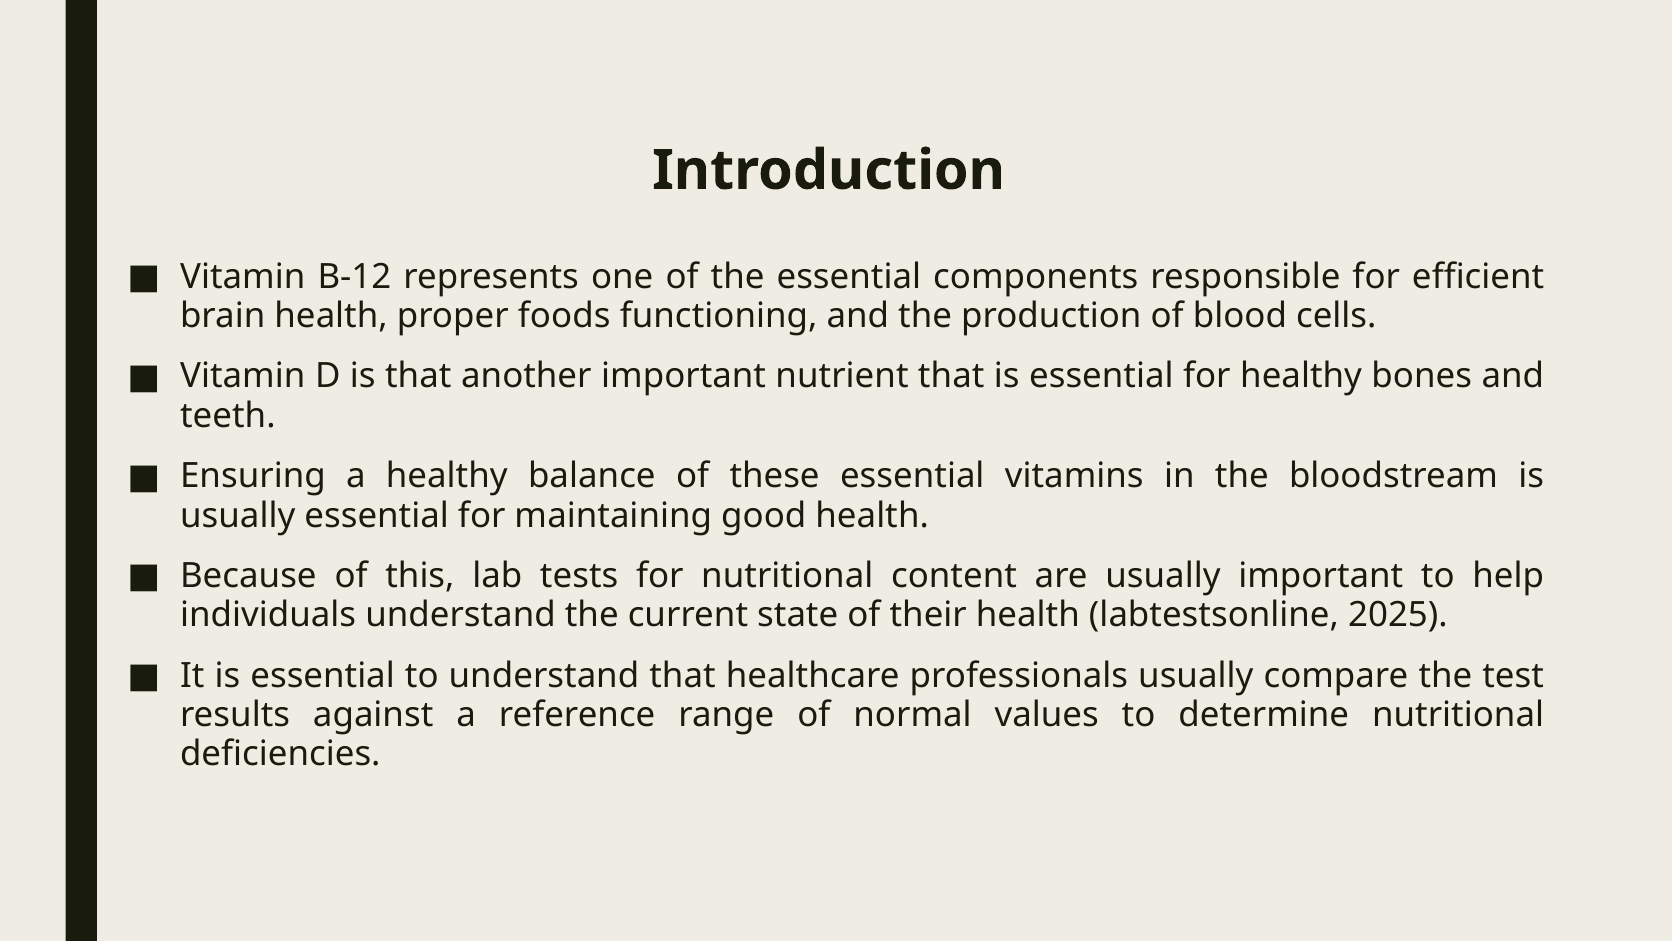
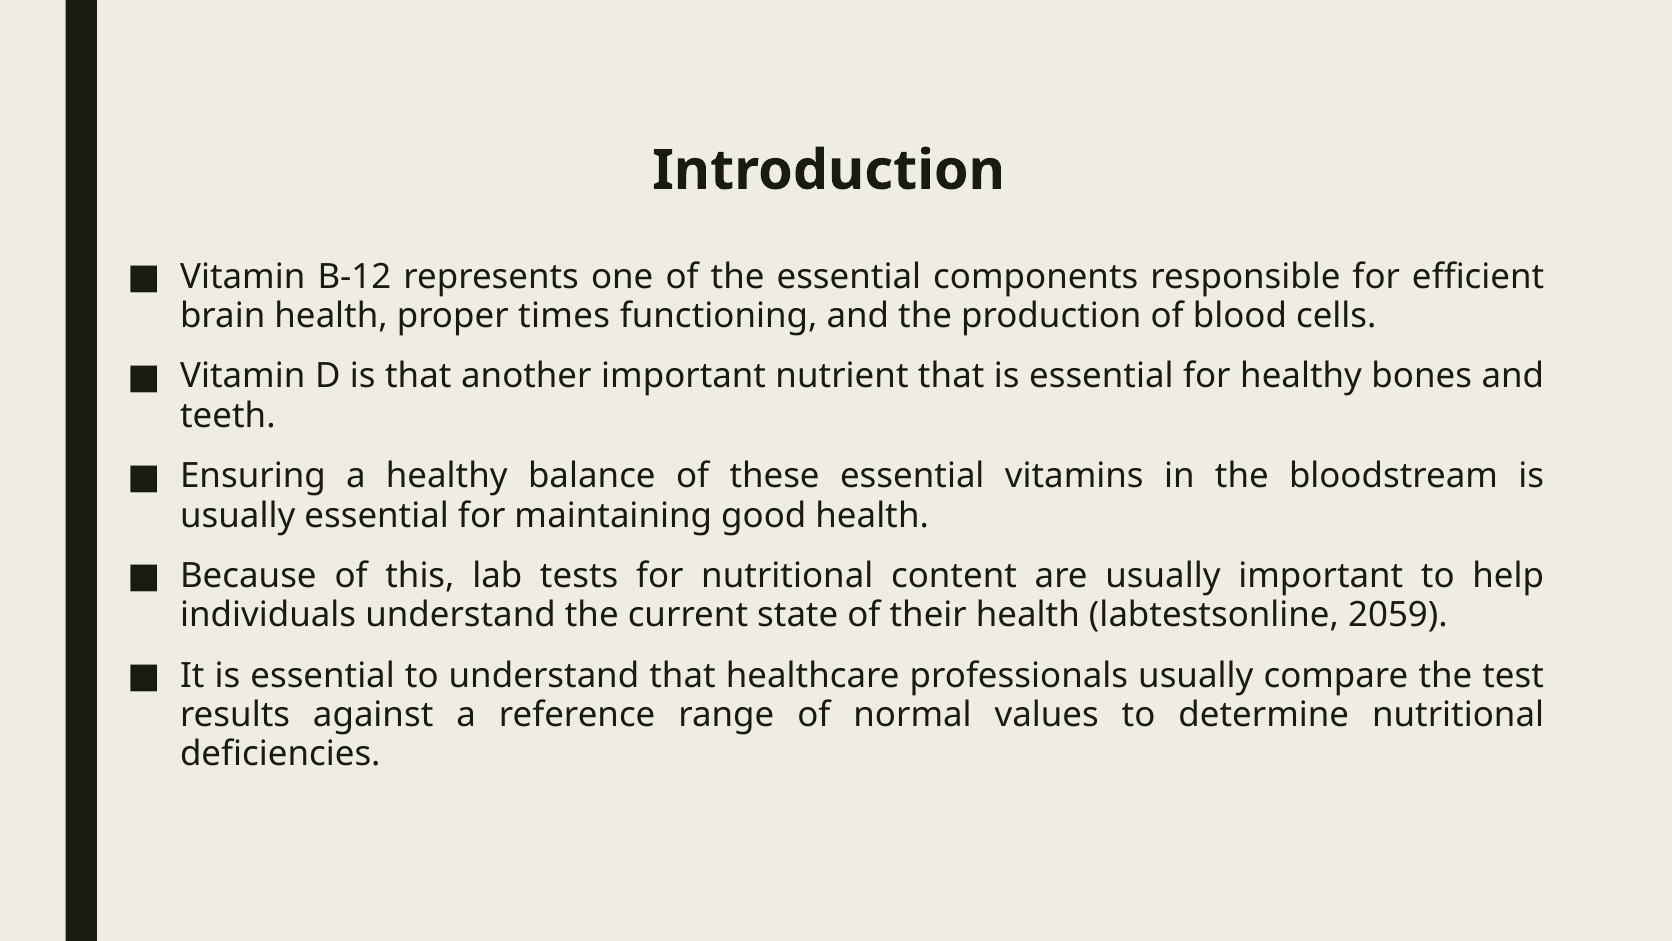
foods: foods -> times (564, 316)
2025: 2025 -> 2059 (1398, 615)
